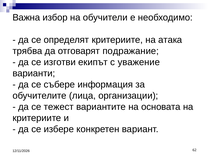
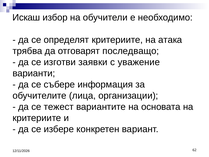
Важна: Важна -> Искаш (26, 17)
подражание: подражание -> последващо (131, 51)
екипът: екипът -> заявки (93, 62)
